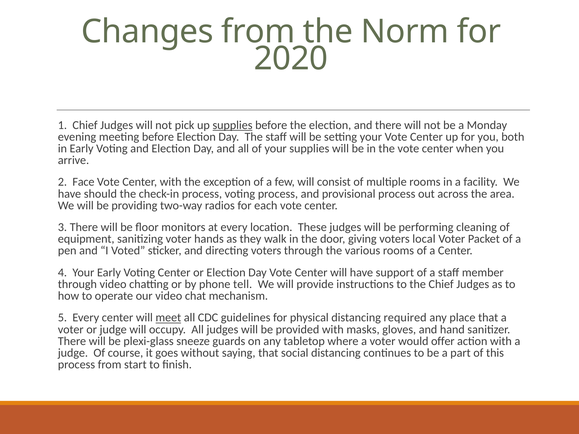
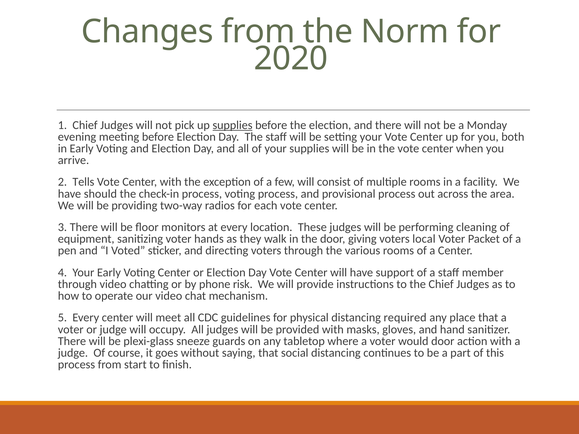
Face: Face -> Tells (83, 182)
tell: tell -> risk (243, 284)
meet underline: present -> none (168, 318)
would offer: offer -> door (443, 341)
